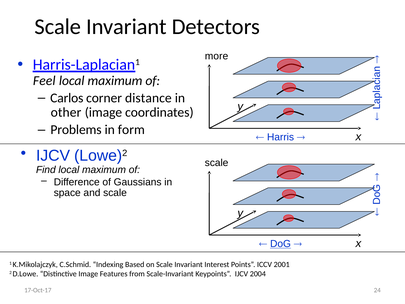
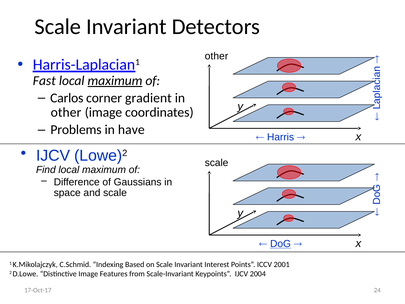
more: more -> other (217, 56)
Feel: Feel -> Fast (44, 81)
maximum underline: none -> present (115, 81)
distance: distance -> gradient (148, 98)
form: form -> have (131, 130)
